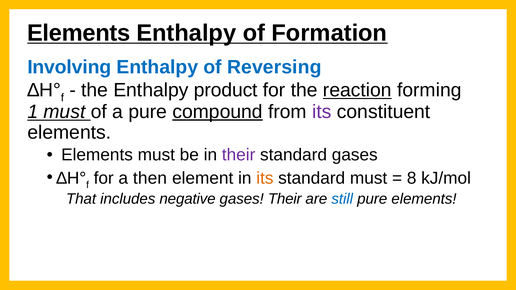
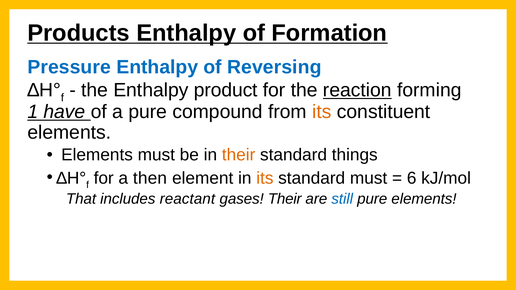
Elements: Elements -> Products (79, 33)
Involving: Involving -> Pressure (69, 67)
1 must: must -> have (64, 112)
compound underline: present -> none (218, 112)
its colour: purple -> orange (322, 112)
their colour: purple -> orange (239, 155)
standard gases: gases -> things (355, 155)
8: 8 -> 6 (412, 178)
negative: negative -> reactant (187, 199)
